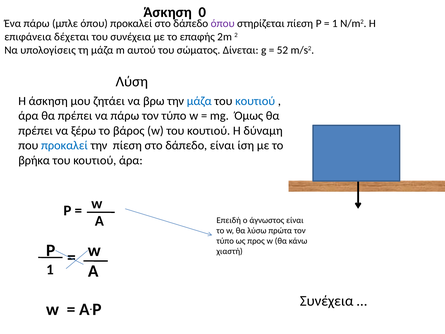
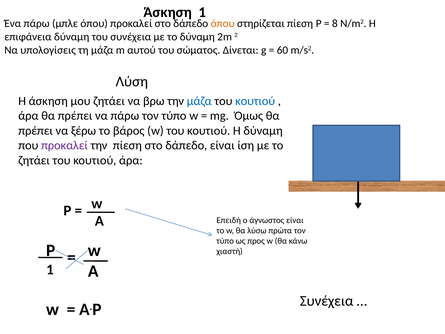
Άσκηση 0: 0 -> 1 (202, 12)
όπου colour: purple -> orange (223, 24)
1: 1 -> 8 (335, 24)
επιφάνεια δέχεται: δέχεται -> δύναμη (72, 37)
το επαφής: επαφής -> δύναμη (197, 37)
52: 52 -> 60 (282, 50)
προκαλεί colour: blue -> purple (64, 145)
βρήκα: βρήκα -> ζητάει (34, 160)
